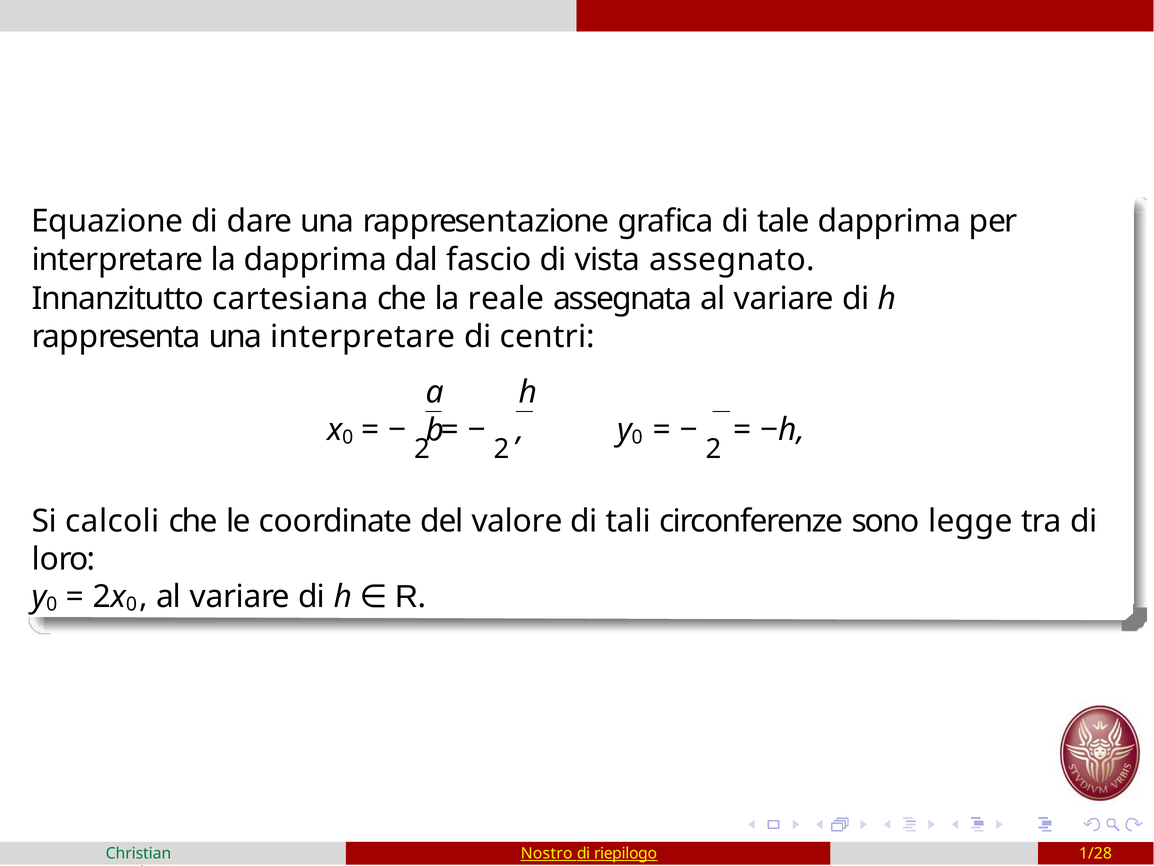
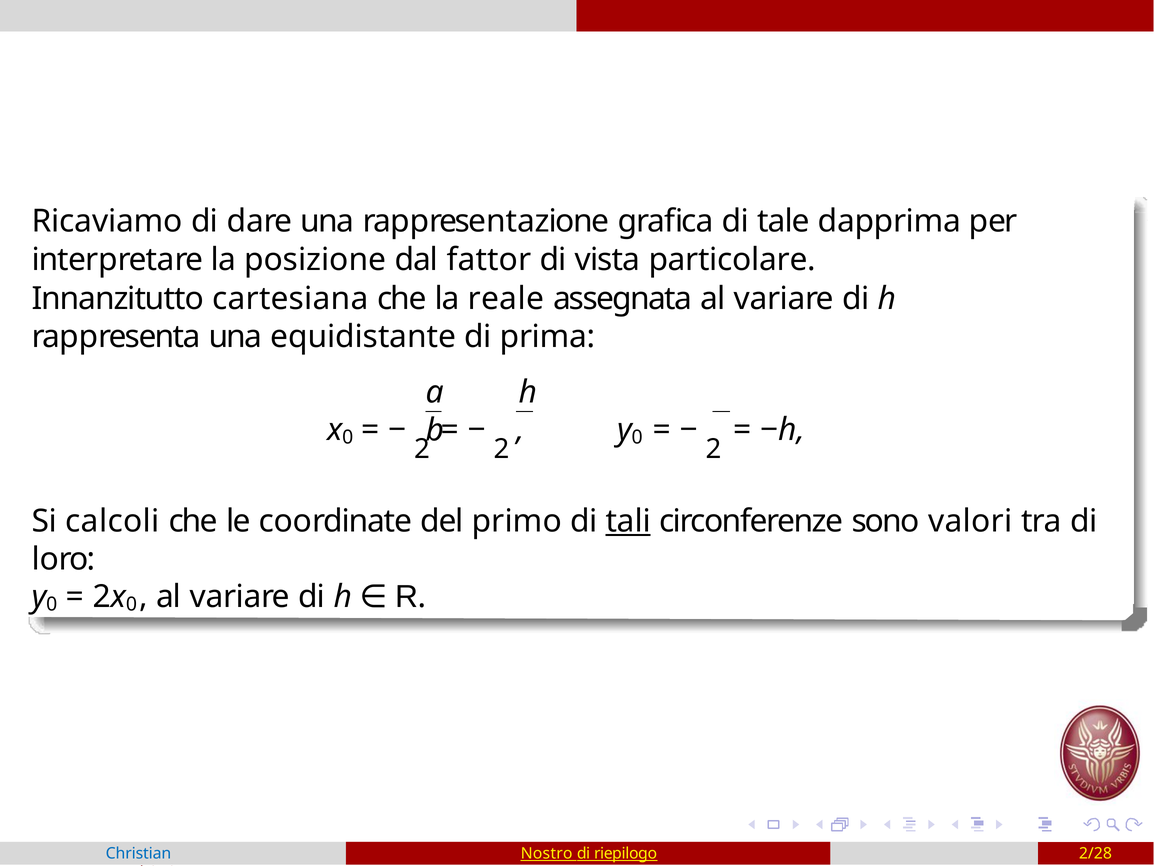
Equazione: Equazione -> Ricaviamo (107, 222)
la dapprima: dapprima -> posizione (315, 260)
fascio: fascio -> fattor (489, 260)
assegnato: assegnato -> particolare (732, 260)
una interpretare: interpretare -> equidistante (363, 337)
centri: centri -> prima (548, 337)
valore: valore -> primo (517, 522)
tali underline: none -> present (628, 522)
legge: legge -> valori (970, 522)
Christian colour: green -> blue (138, 854)
1/28: 1/28 -> 2/28 (1095, 854)
